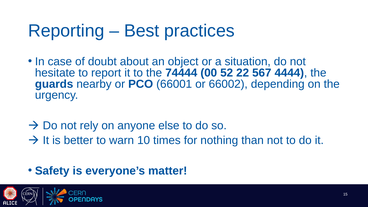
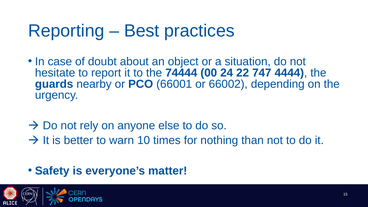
52: 52 -> 24 (227, 73)
567: 567 -> 747 (262, 73)
